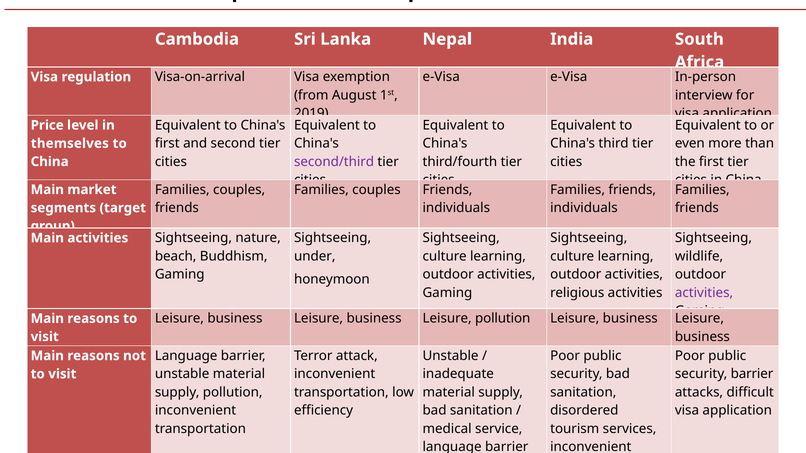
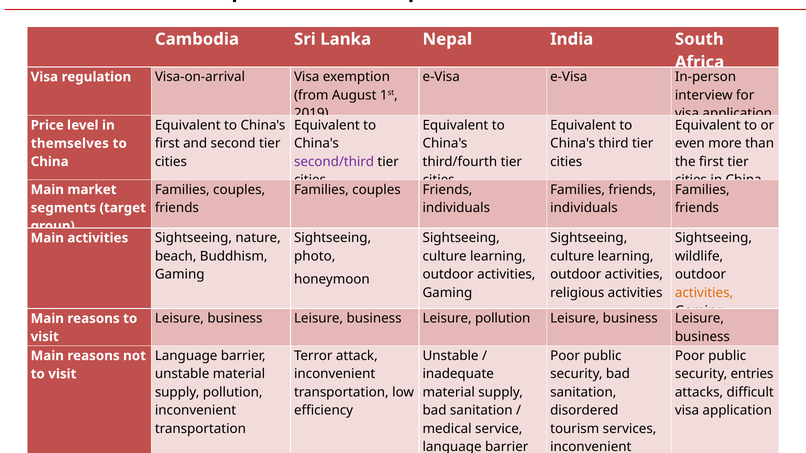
under: under -> photo (315, 256)
activities colour: purple -> orange (704, 293)
security barrier: barrier -> entries (752, 374)
